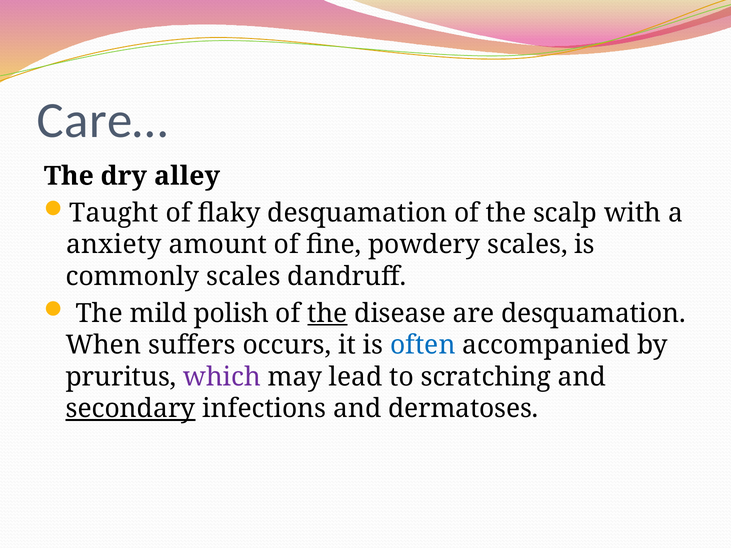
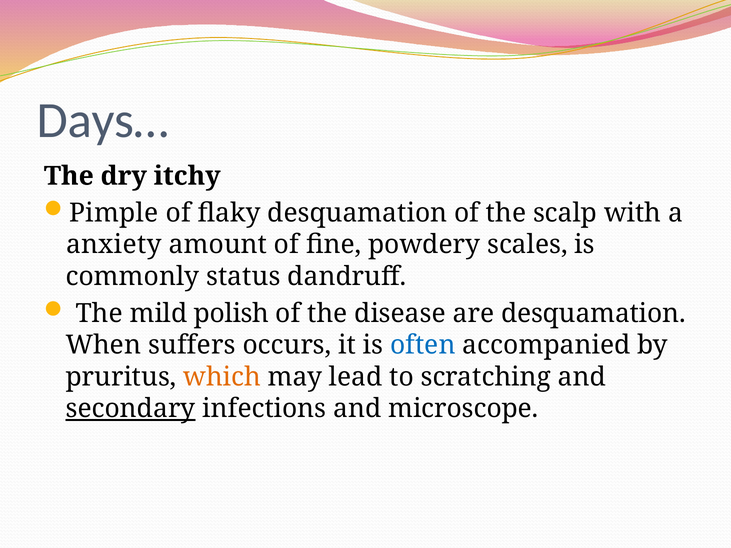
Care…: Care… -> Days… (103, 121)
alley: alley -> itchy (187, 176)
Taught: Taught -> Pimple (114, 213)
commonly scales: scales -> status (243, 277)
the underline: present -> none (327, 314)
which colour: purple -> orange (222, 377)
dermatoses: dermatoses -> microscope (463, 409)
